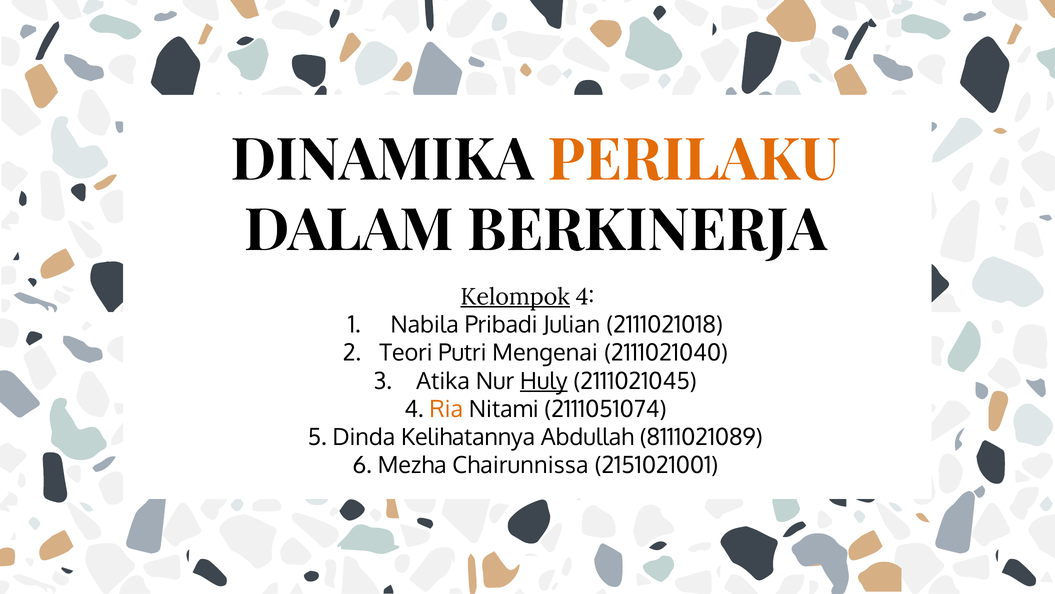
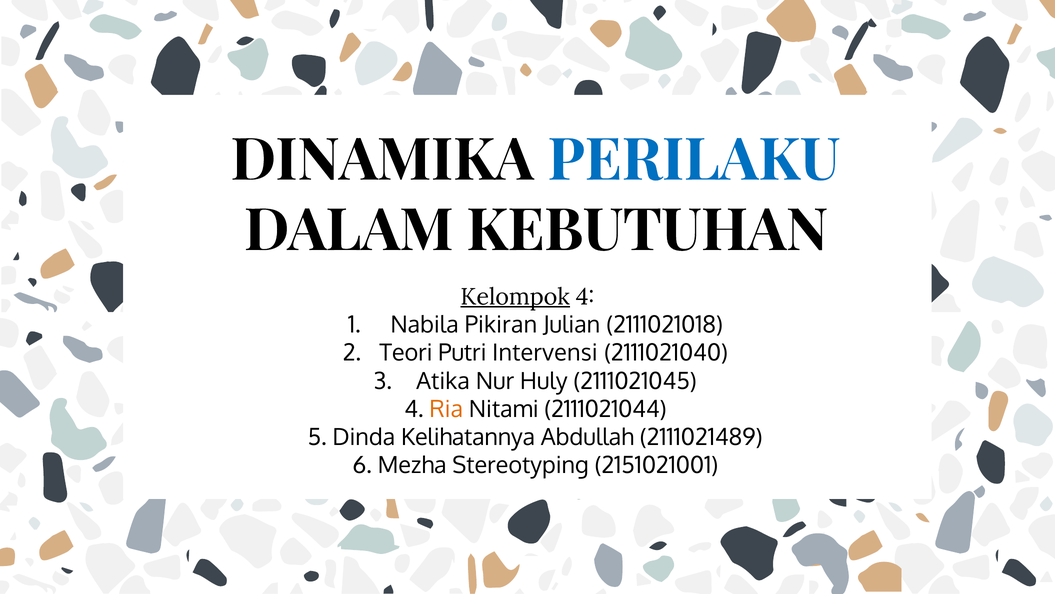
PERILAKU colour: orange -> blue (694, 160)
BERKINERJA: BERKINERJA -> KEBUTUHAN (647, 231)
Pribadi: Pribadi -> Pikiran (501, 325)
Mengenai: Mengenai -> Intervensi (545, 353)
Huly underline: present -> none (544, 381)
2111051074: 2111051074 -> 2111021044 (605, 409)
8111021089: 8111021089 -> 2111021489 (701, 437)
Chairunnissa: Chairunnissa -> Stereotyping (521, 465)
